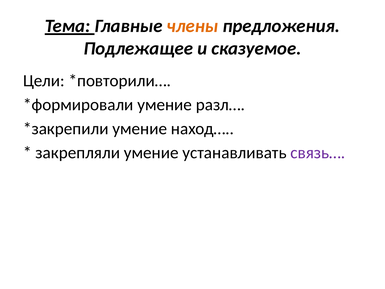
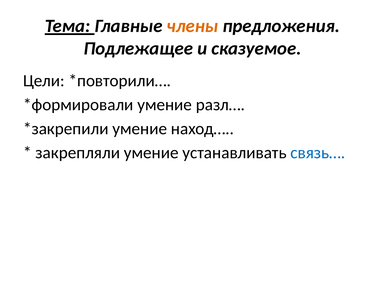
связь… colour: purple -> blue (318, 153)
